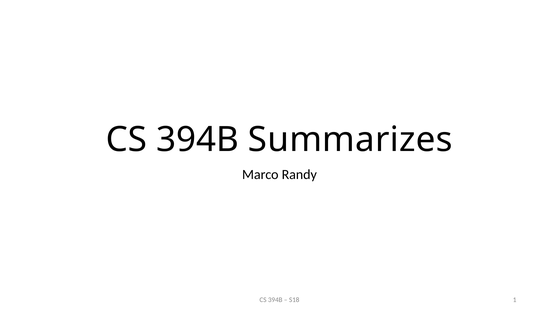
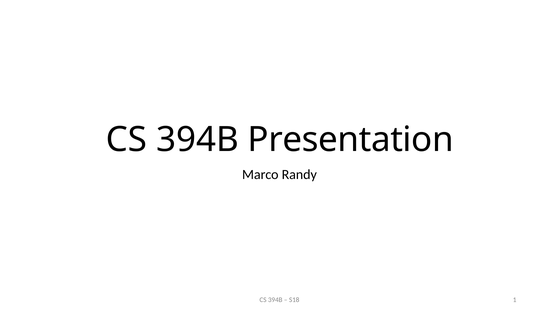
Summarizes: Summarizes -> Presentation (351, 140)
